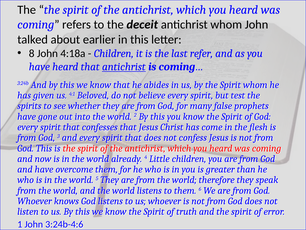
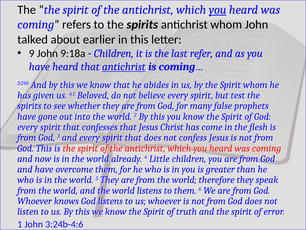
you underline: none -> present (218, 10)
to the deceit: deceit -> spirits (142, 25)
8: 8 -> 9 (32, 53)
4:18a: 4:18a -> 9:18a (73, 53)
